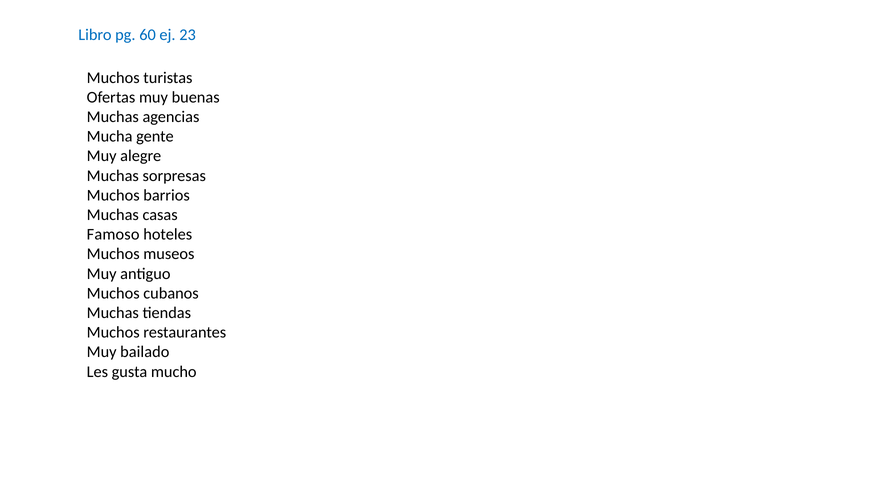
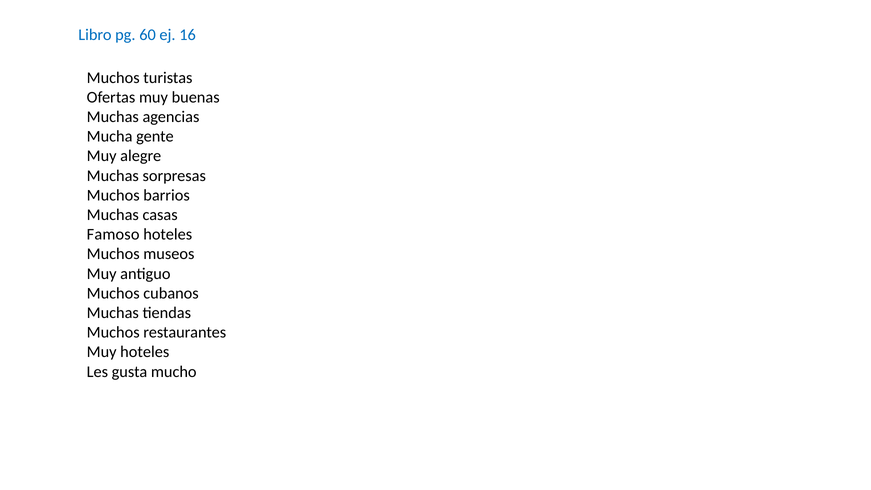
23: 23 -> 16 (188, 35)
Muy bailado: bailado -> hoteles (145, 352)
